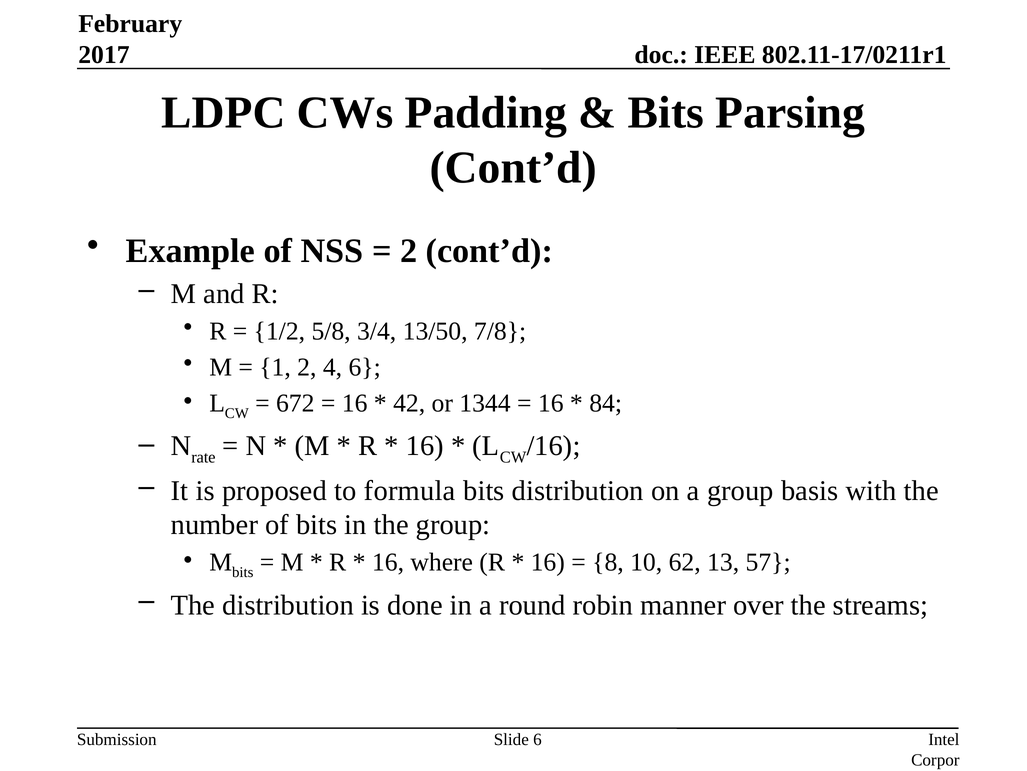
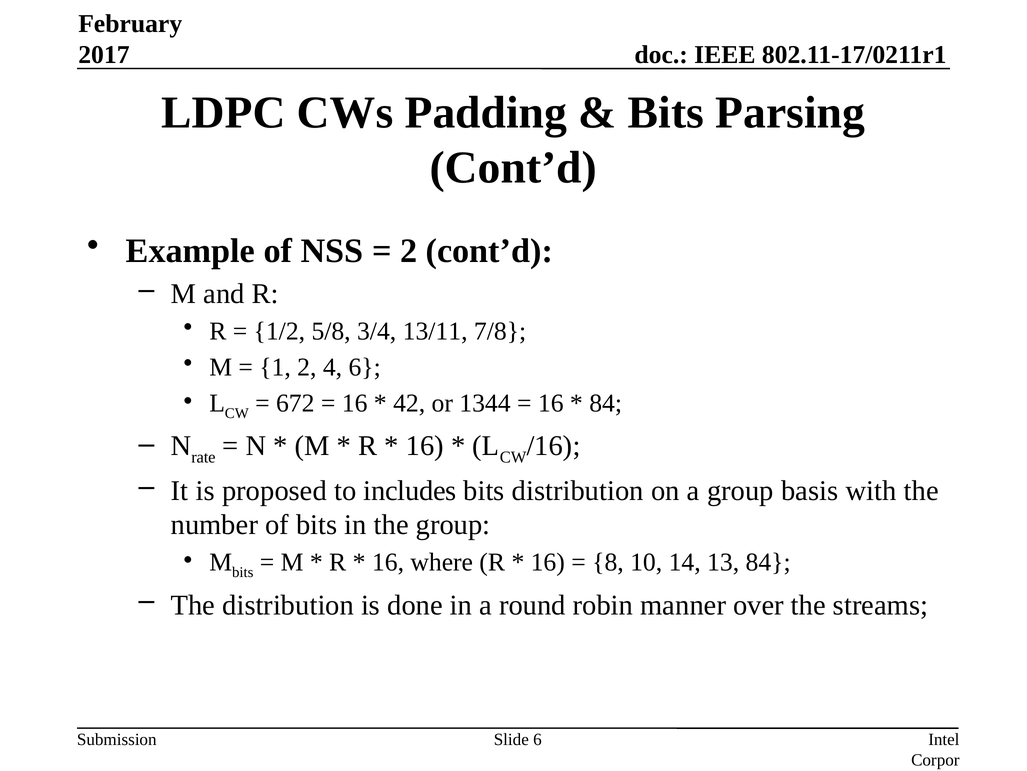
13/50: 13/50 -> 13/11 (435, 331)
formula: formula -> includes (410, 490)
62: 62 -> 14 (685, 562)
13 57: 57 -> 84 (768, 562)
